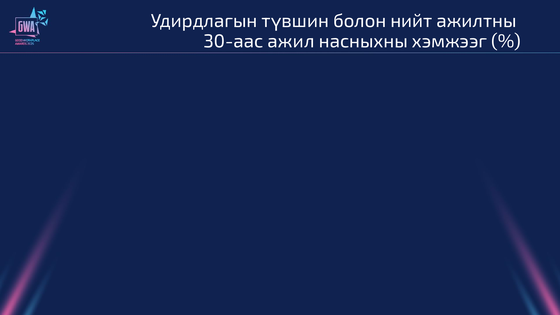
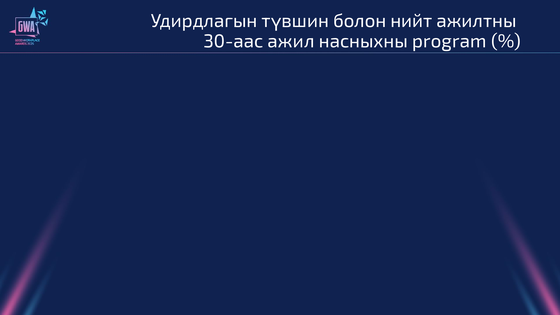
хэмжээг: хэмжээг -> program (449, 41)
